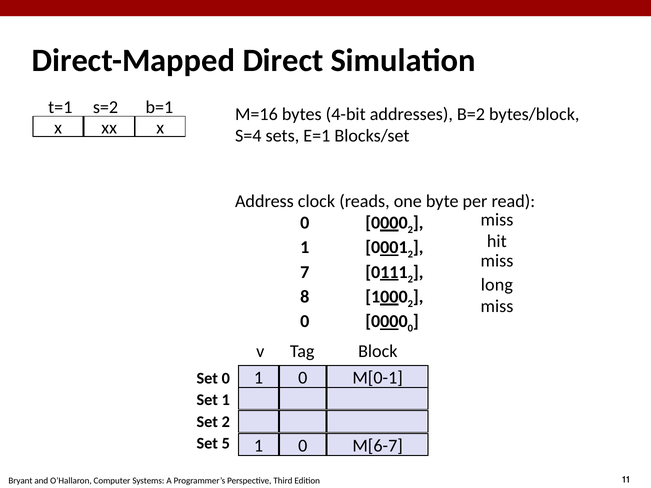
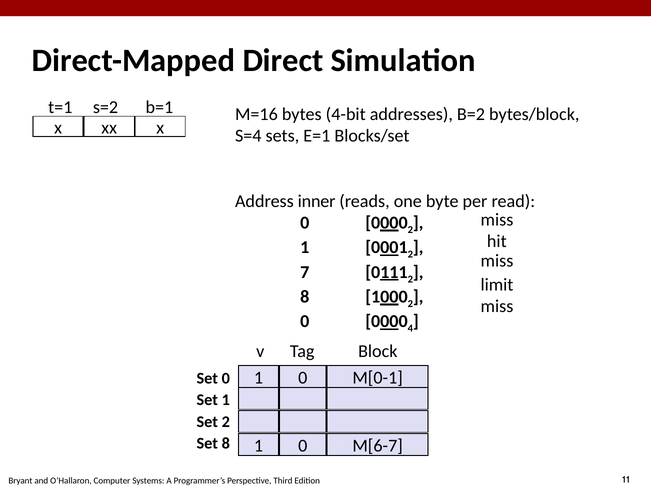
clock: clock -> inner (317, 201)
long: long -> limit (497, 285)
0: 0 -> 4 (410, 329)
Set 5: 5 -> 8 (226, 444)
